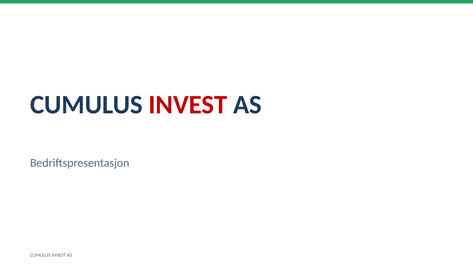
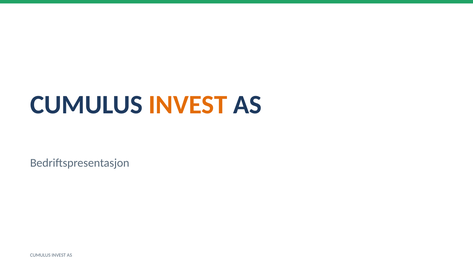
INVEST colour: red -> orange (188, 105)
